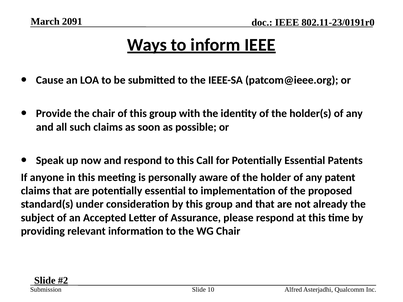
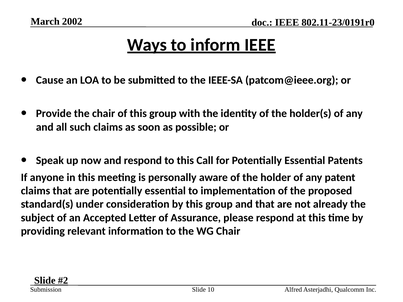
2091: 2091 -> 2002 (72, 21)
